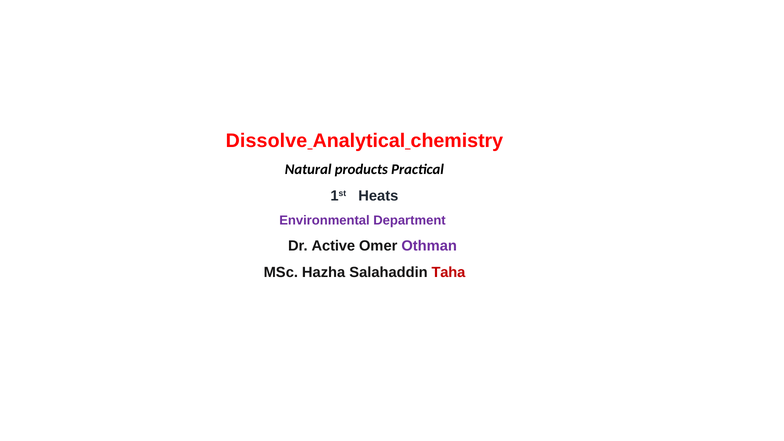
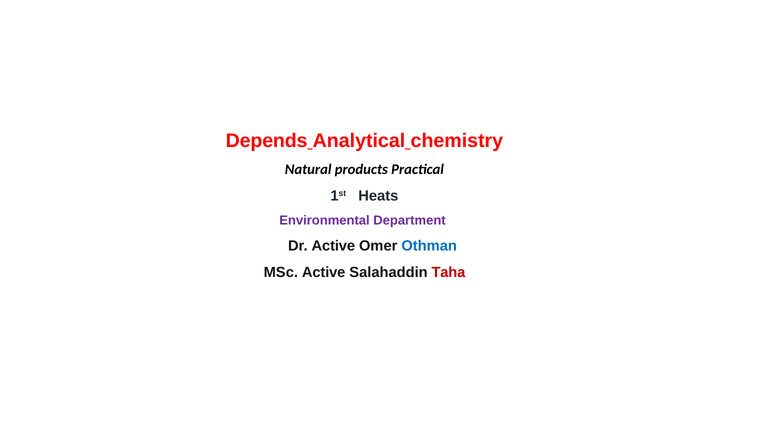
Dissolve: Dissolve -> Depends (267, 141)
Othman colour: purple -> blue (429, 246)
MSc Hazha: Hazha -> Active (324, 272)
